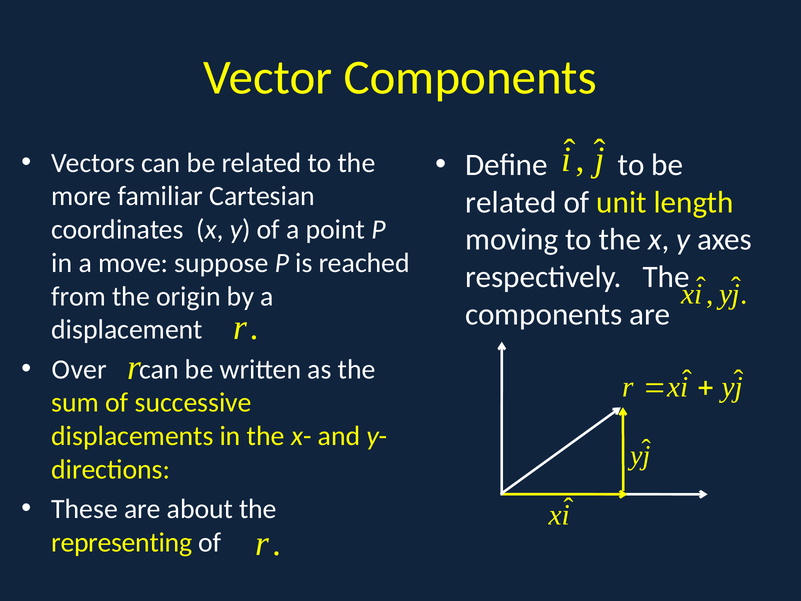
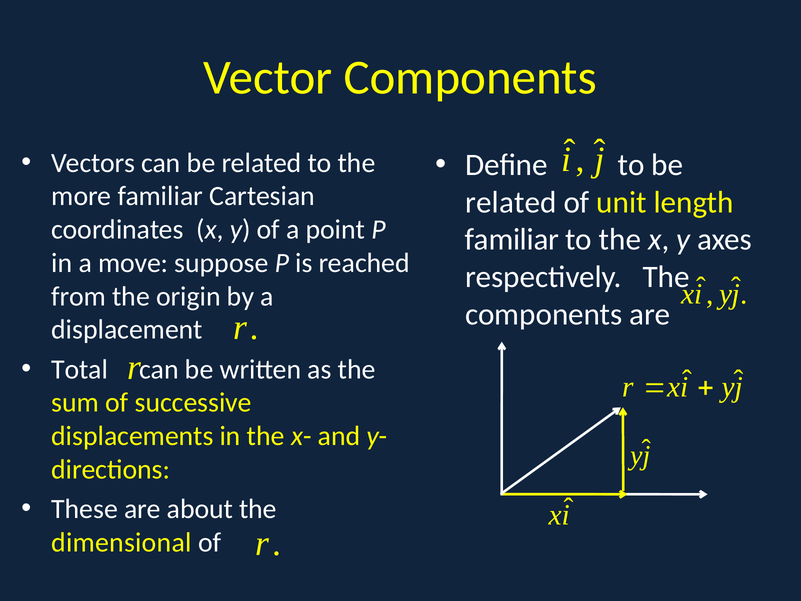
moving: moving -> familiar (512, 240)
Over: Over -> Total (80, 369)
representing: representing -> dimensional (121, 542)
